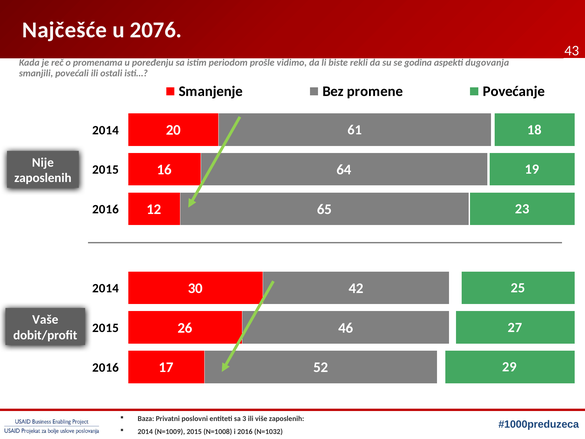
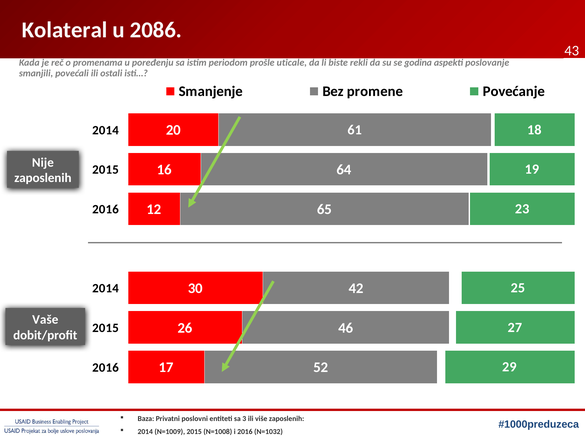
Najčešće: Najčešće -> Kolateral (65, 30)
2076: 2076 -> 2086 (156, 30)
vidimo: vidimo -> uticale (292, 63)
dugovanja: dugovanja -> poslovanje (487, 63)
